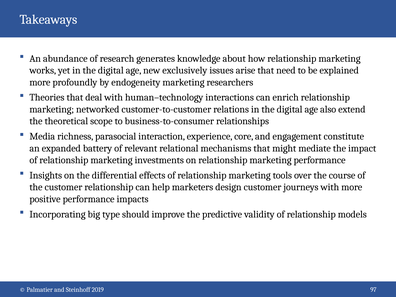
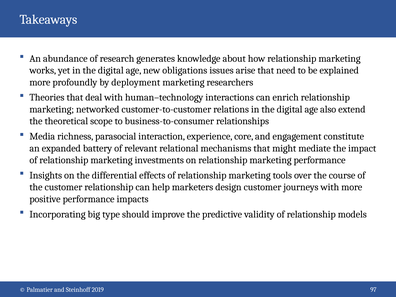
exclusively: exclusively -> obligations (185, 70)
endogeneity: endogeneity -> deployment (136, 82)
